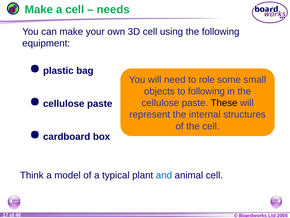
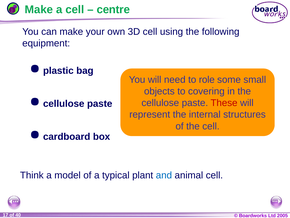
needs: needs -> centre (113, 9)
to following: following -> covering (206, 91)
These colour: black -> red (224, 103)
